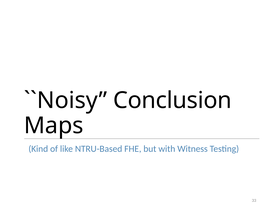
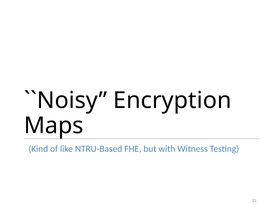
Conclusion: Conclusion -> Encryption (172, 100)
